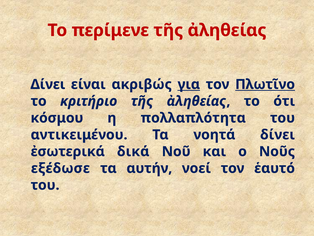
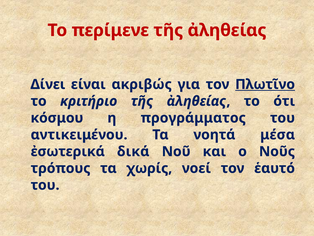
για underline: present -> none (189, 84)
πολλαπλότητα: πολλαπλότητα -> προγράμματος (193, 118)
νοητά δίνει: δίνει -> μέσα (278, 134)
εξέδωσε: εξέδωσε -> τρόπους (61, 168)
αυτήν: αυτήν -> χωρίς (149, 168)
